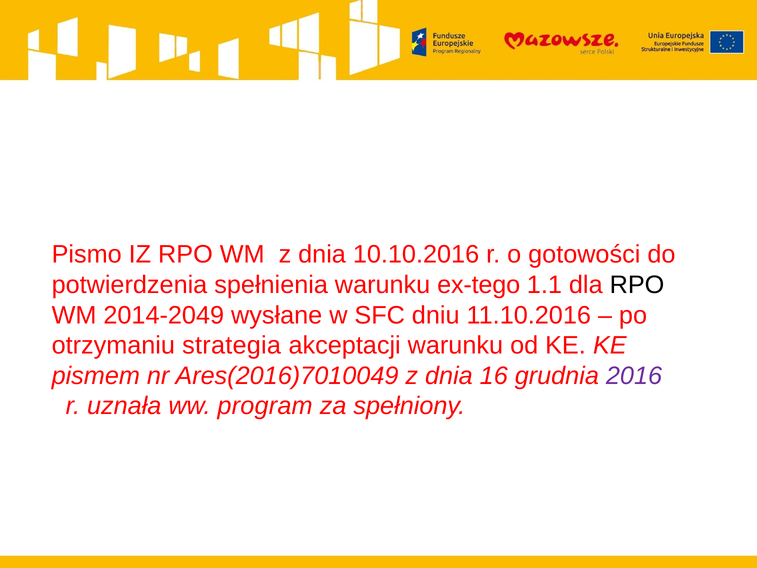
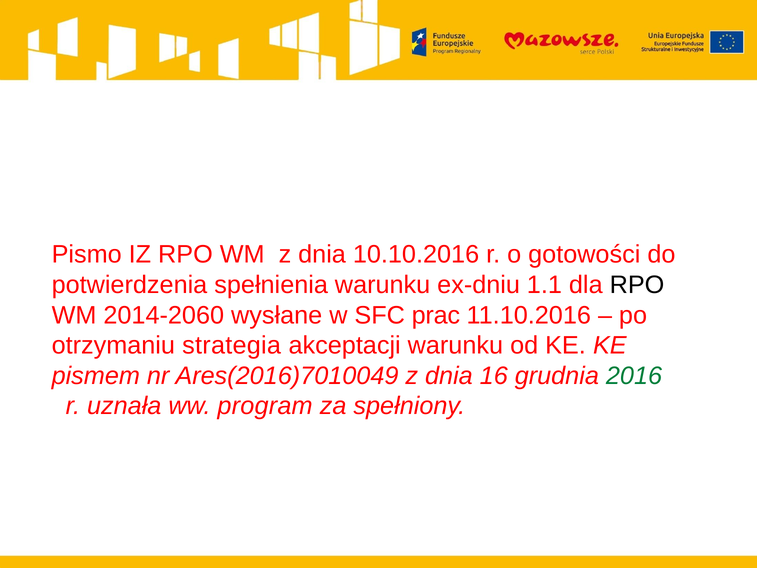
ex-tego: ex-tego -> ex-dniu (479, 285)
2014-2049: 2014-2049 -> 2014-2060 (164, 315)
dniu: dniu -> prac (436, 315)
2016 colour: purple -> green (634, 376)
